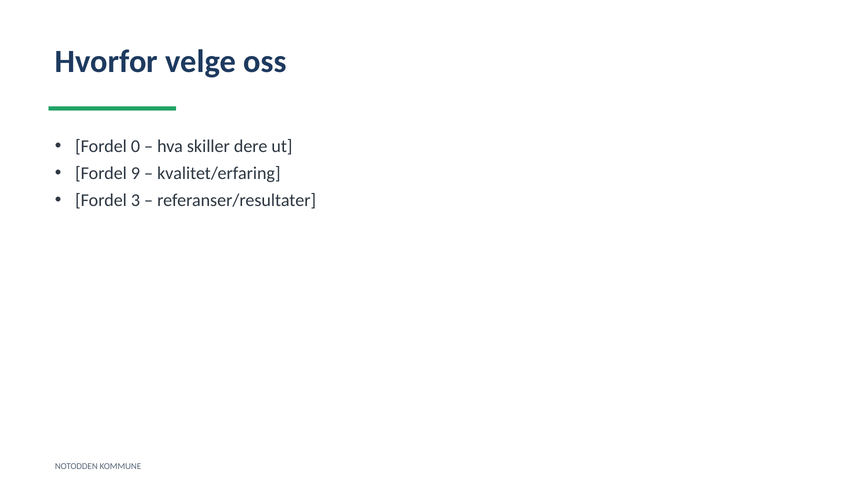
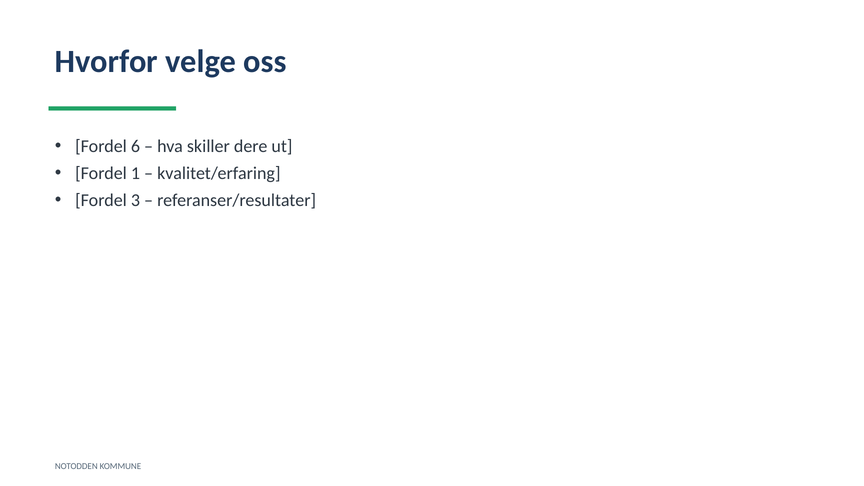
0: 0 -> 6 (135, 146)
9: 9 -> 1 (135, 173)
